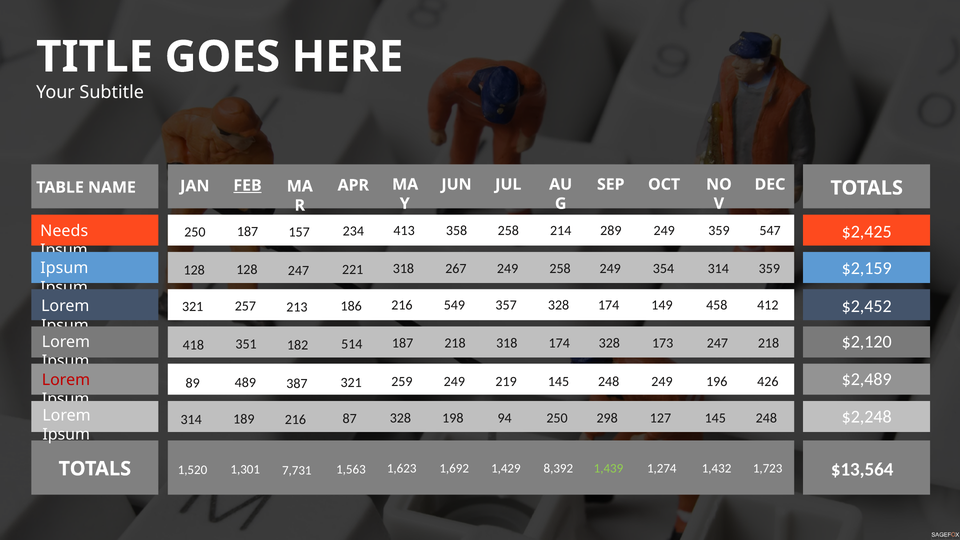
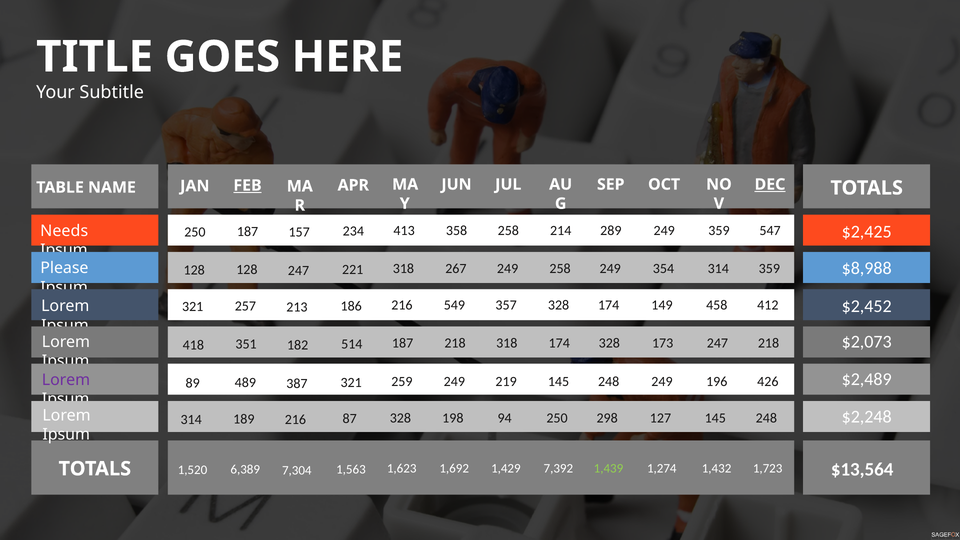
DEC underline: none -> present (770, 184)
$2,159: $2,159 -> $8,988 (867, 268)
Ipsum: Ipsum -> Please (64, 268)
$2,120: $2,120 -> $2,073 (867, 342)
Lorem colour: red -> purple (66, 380)
8,392: 8,392 -> 7,392 (558, 468)
1,301: 1,301 -> 6,389 (245, 469)
7,731: 7,731 -> 7,304 (297, 470)
